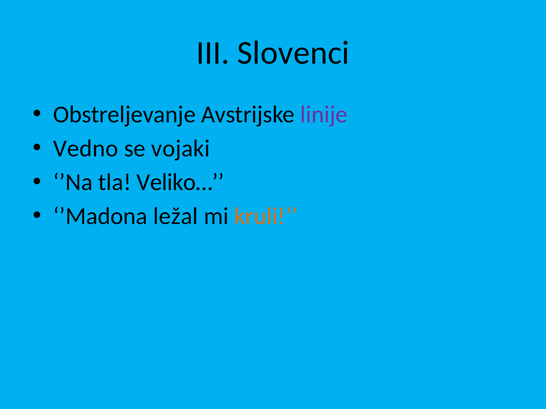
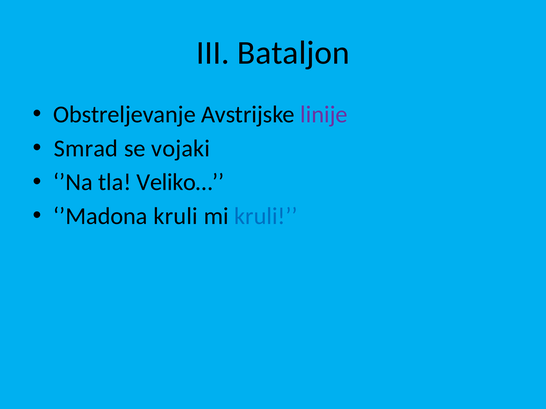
Slovenci: Slovenci -> Bataljon (293, 53)
Vedno: Vedno -> Smrad (86, 149)
’Madona ležal: ležal -> kruli (176, 216)
kruli colour: orange -> blue (266, 216)
